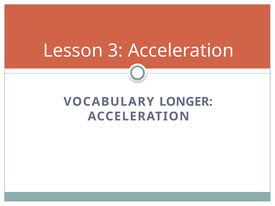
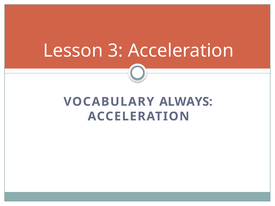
LONGER: LONGER -> ALWAYS (186, 102)
